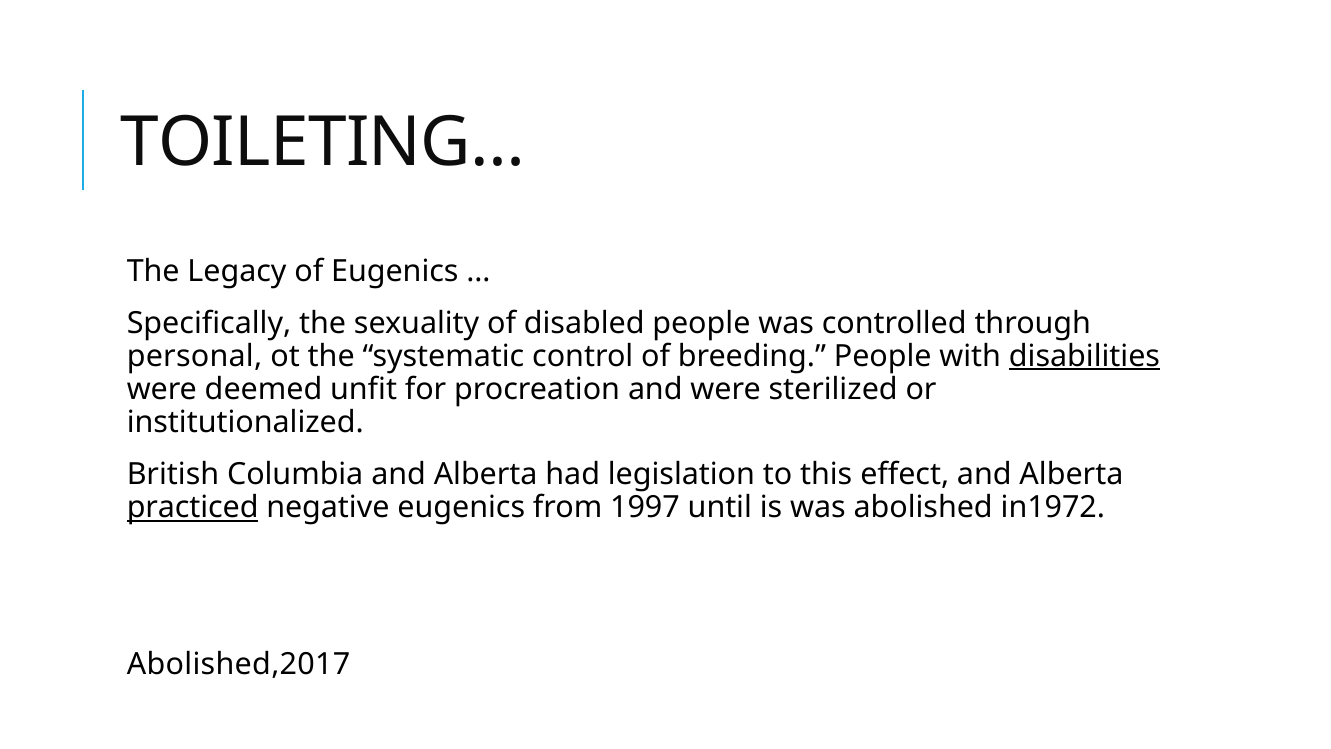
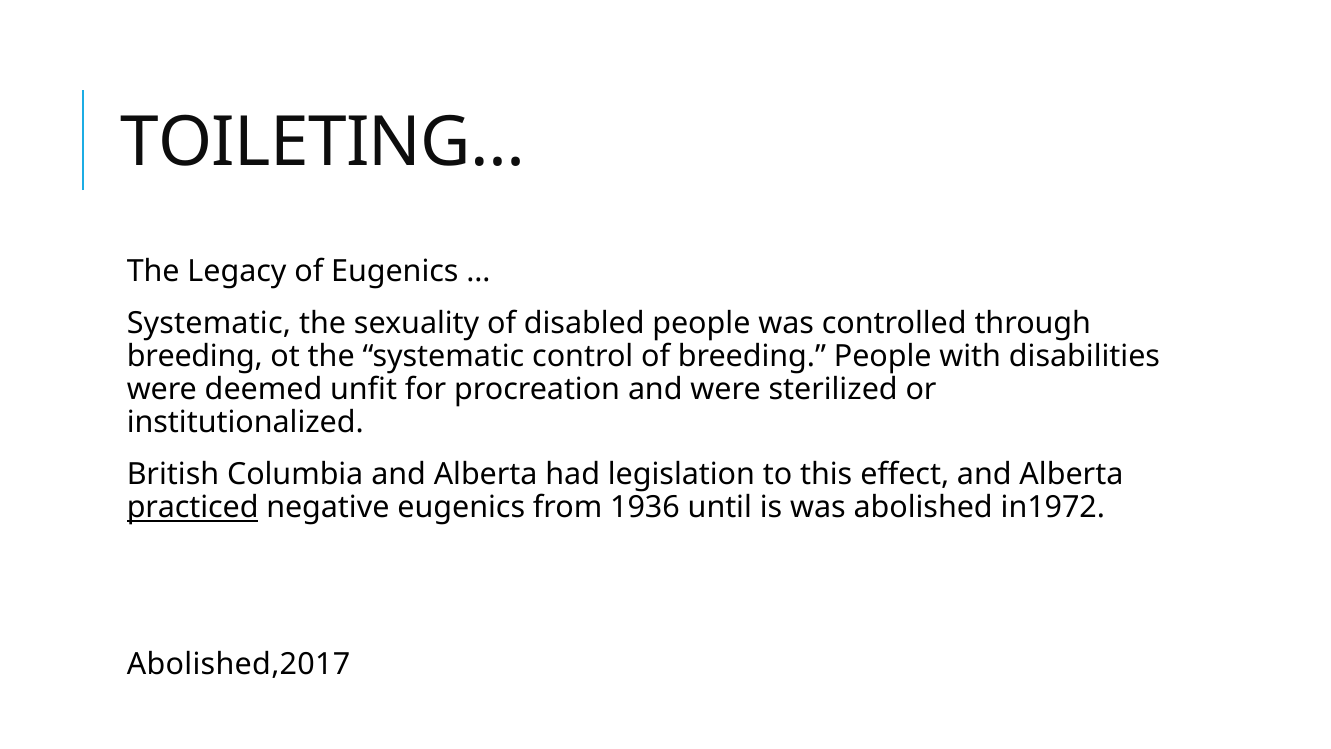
Specifically: Specifically -> Systematic (209, 323)
personal: personal -> breeding (195, 356)
disabilities underline: present -> none (1085, 356)
1997: 1997 -> 1936 (645, 507)
